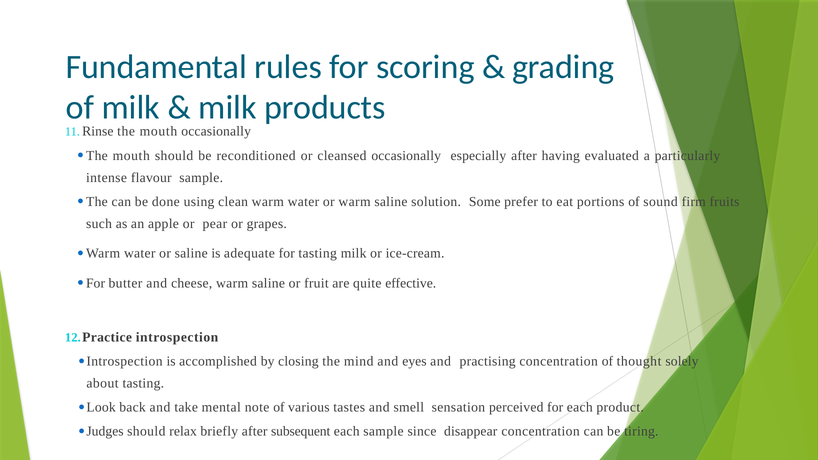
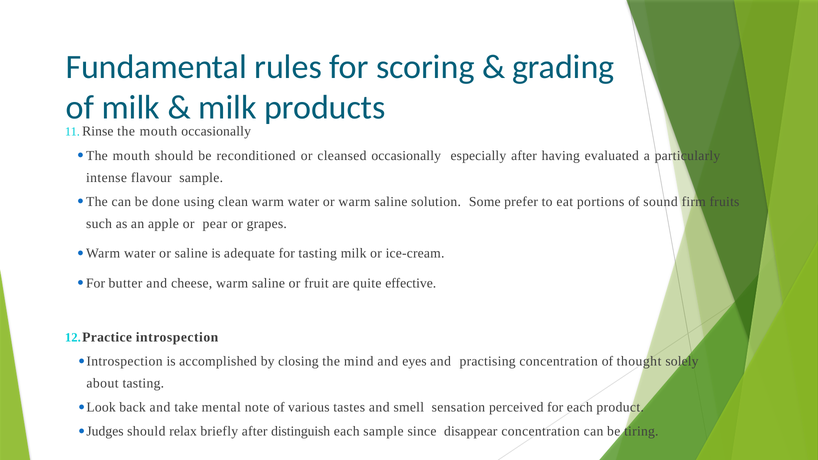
subsequent: subsequent -> distinguish (301, 431)
